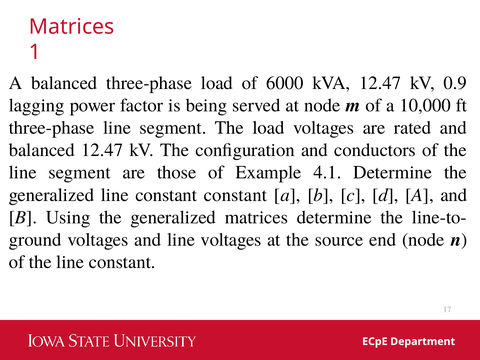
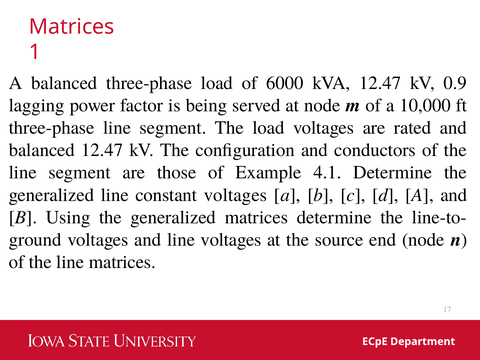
constant constant: constant -> voltages (235, 195)
the line constant: constant -> matrices (122, 262)
